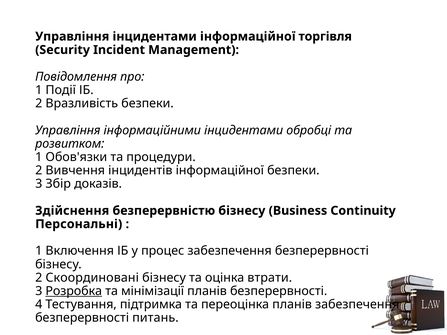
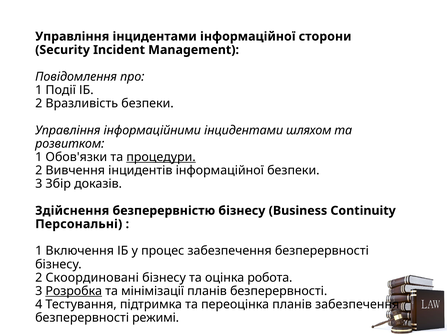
торгівля: торгівля -> сторони (325, 36)
обробці: обробці -> шляхом (309, 130)
процедури underline: none -> present (161, 157)
втрати: втрати -> робота (270, 278)
питань: питань -> режимі (156, 318)
